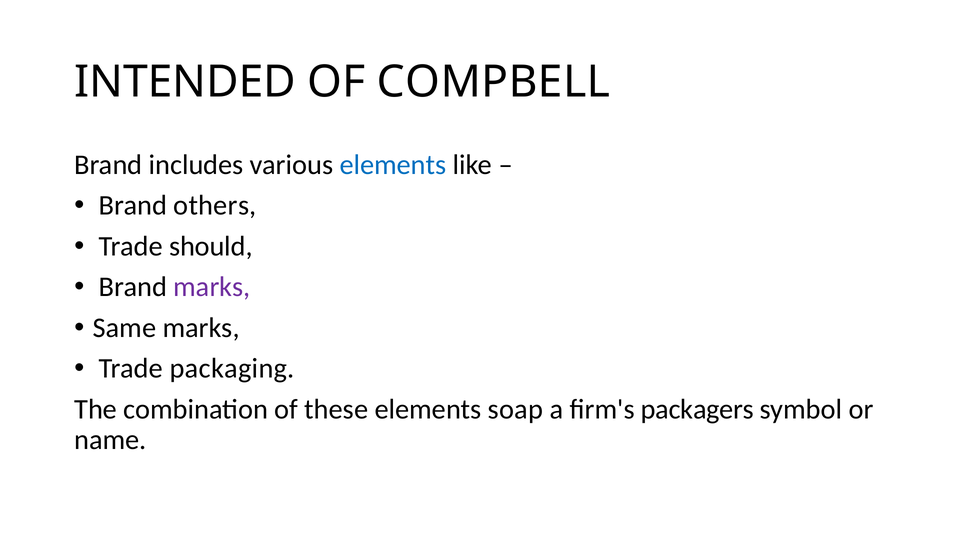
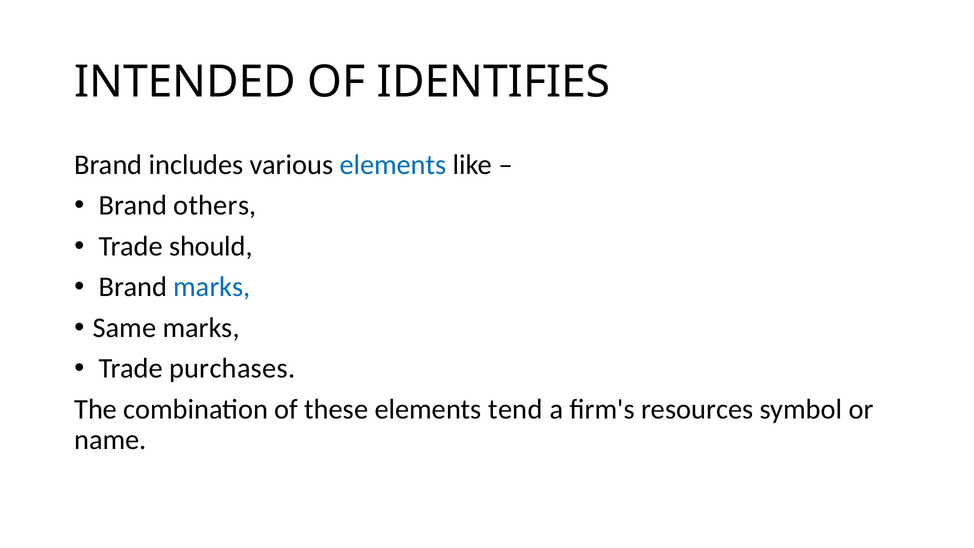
COMPBELL: COMPBELL -> IDENTIFIES (494, 82)
marks colour: purple -> blue (212, 287)
packaging: packaging -> purchases (232, 369)
soap: soap -> tend (515, 409)
packagers: packagers -> resources (697, 409)
